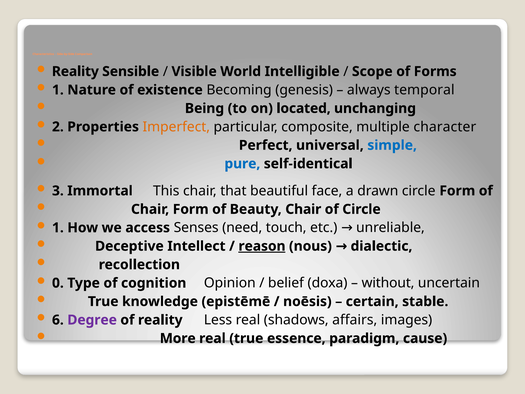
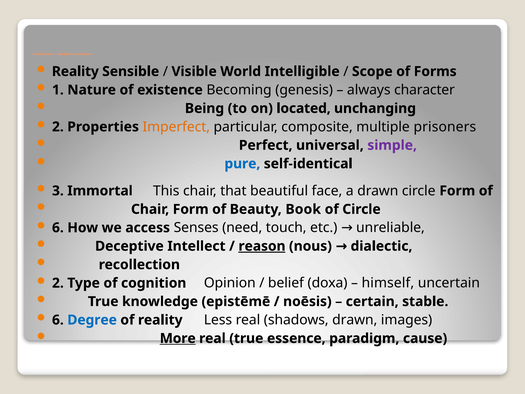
temporal: temporal -> character (424, 90)
character: character -> prisoners (445, 127)
simple colour: blue -> purple (392, 145)
Beauty Chair: Chair -> Book (303, 209)
1: 1 -> 6 (58, 228)
0: 0 -> 2 (58, 283)
without: without -> himself (388, 283)
Degree colour: purple -> blue (92, 320)
shadows affairs: affairs -> drawn (355, 320)
More underline: none -> present (178, 338)
